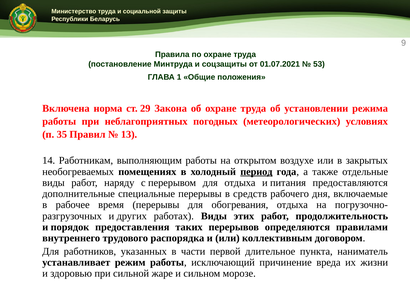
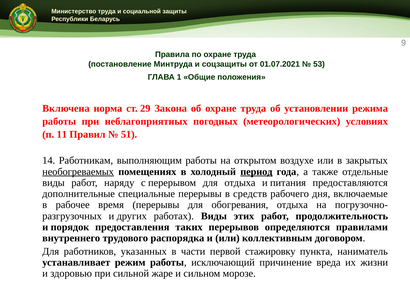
35: 35 -> 11 (62, 134)
13: 13 -> 51 (129, 134)
необогреваемых underline: none -> present (78, 171)
длительное: длительное -> стажировку (270, 251)
